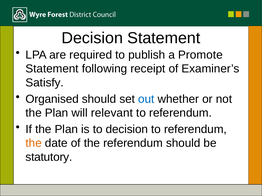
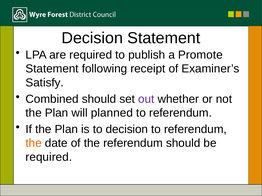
Organised: Organised -> Combined (52, 99)
out colour: blue -> purple (146, 99)
relevant: relevant -> planned (112, 113)
statutory: statutory -> required (49, 157)
